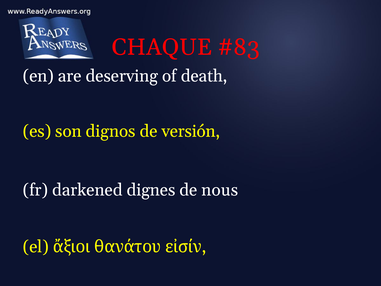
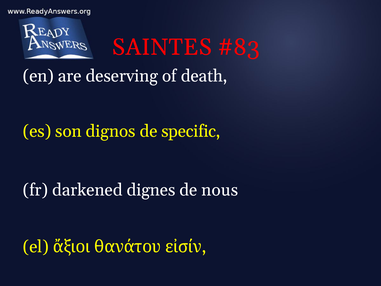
CHAQUE: CHAQUE -> SAINTES (162, 47)
versión: versión -> specific (191, 131)
